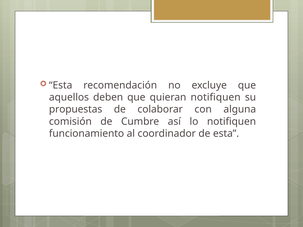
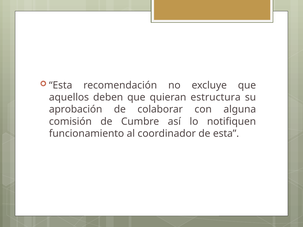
quieran notifiquen: notifiquen -> estructura (216, 97)
propuestas: propuestas -> aprobación (76, 110)
